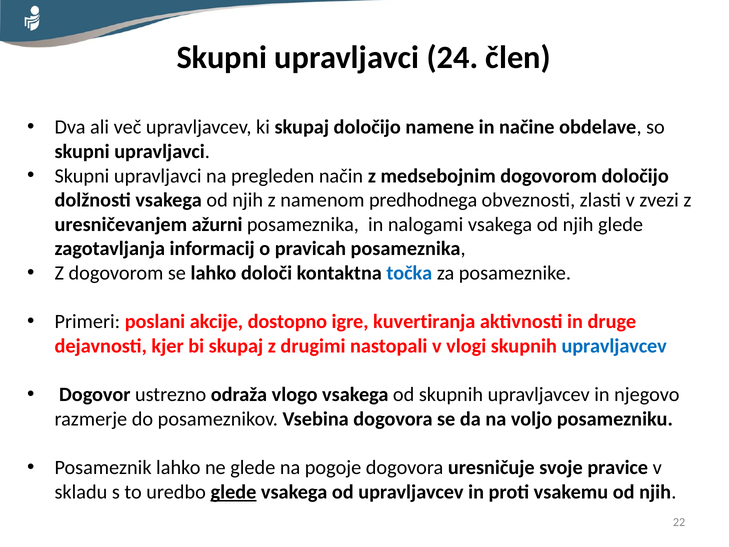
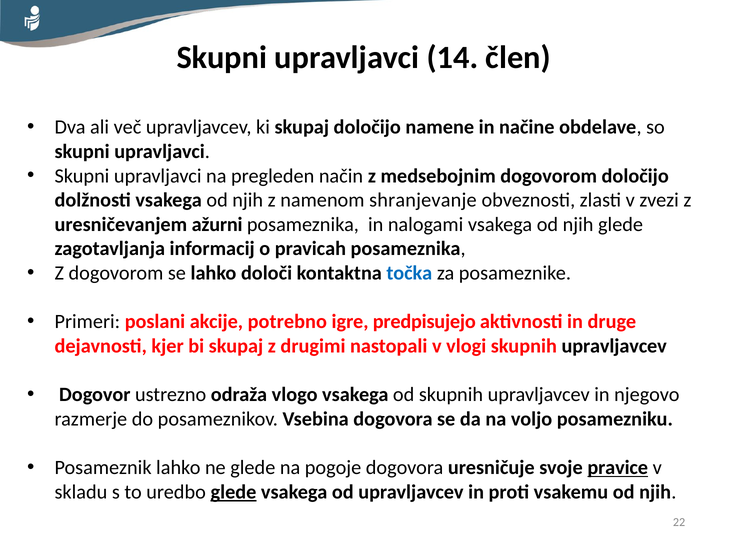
24: 24 -> 14 (452, 57)
predhodnega: predhodnega -> shranjevanje (423, 200)
dostopno: dostopno -> potrebno (287, 322)
kuvertiranja: kuvertiranja -> predpisujejo (424, 322)
upravljavcev colour: blue -> black (614, 346)
pravice underline: none -> present (618, 467)
